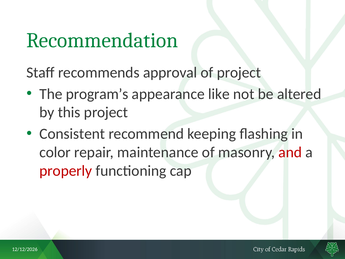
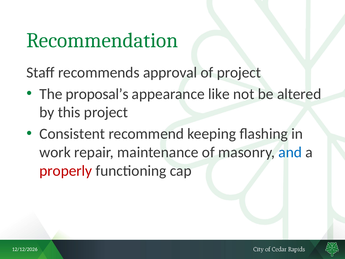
program’s: program’s -> proposal’s (97, 94)
color: color -> work (55, 152)
and colour: red -> blue (290, 152)
